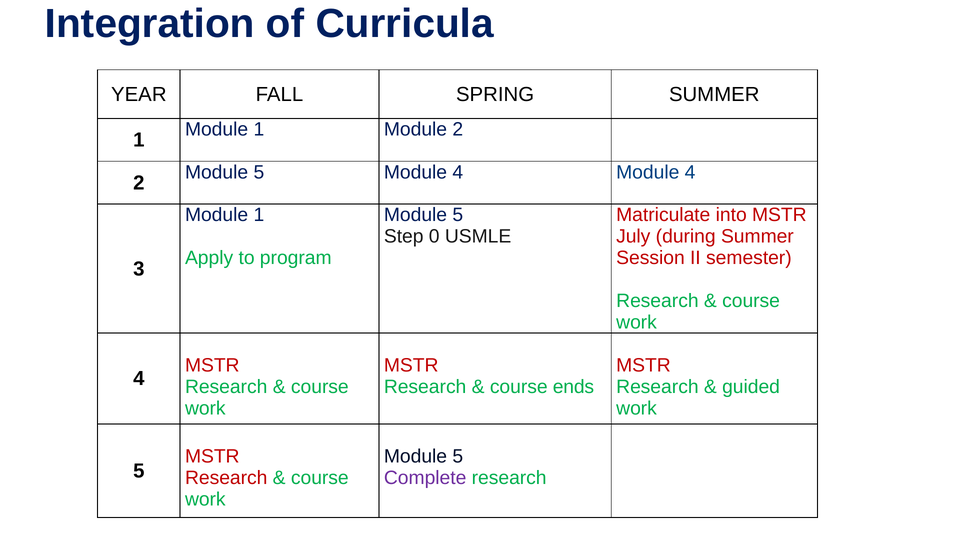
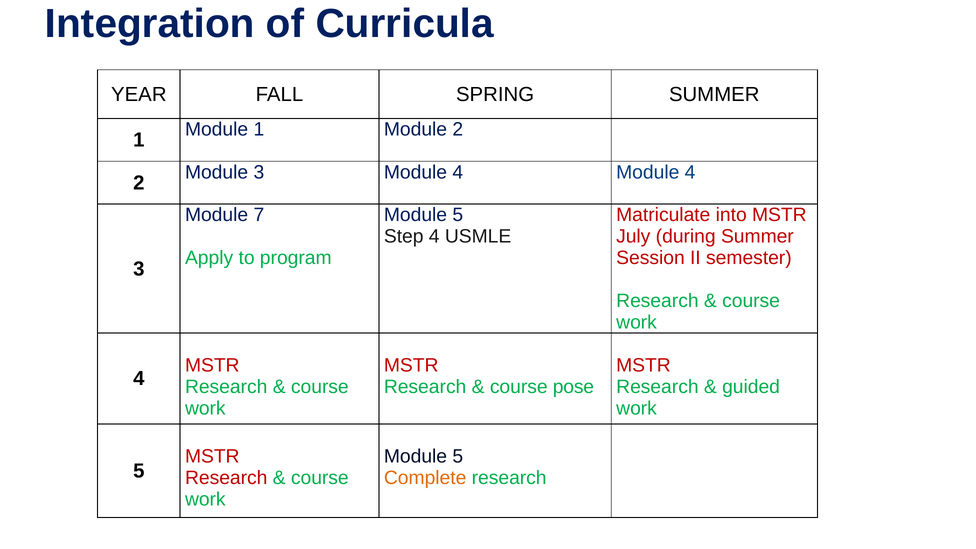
5: 5 -> 3 (259, 172)
1: 1 -> 7 (259, 215)
Step 0: 0 -> 4 (434, 237)
ends: ends -> pose (573, 387)
Complete colour: purple -> orange (425, 478)
